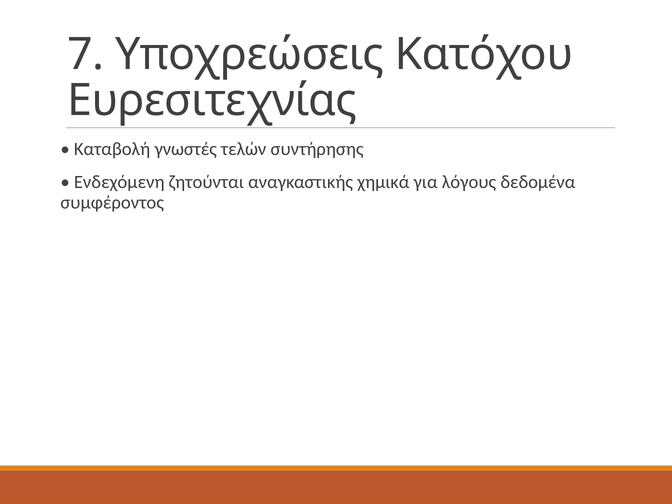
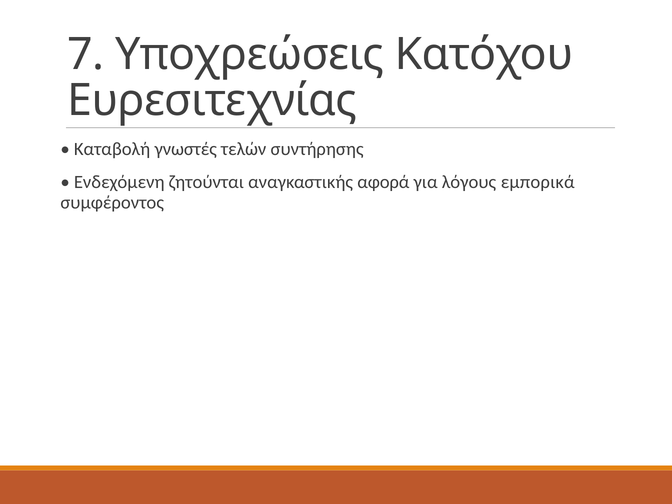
χημικά: χημικά -> αφορά (383, 182)
δεδομένα: δεδομένα -> εμπορικά (538, 182)
